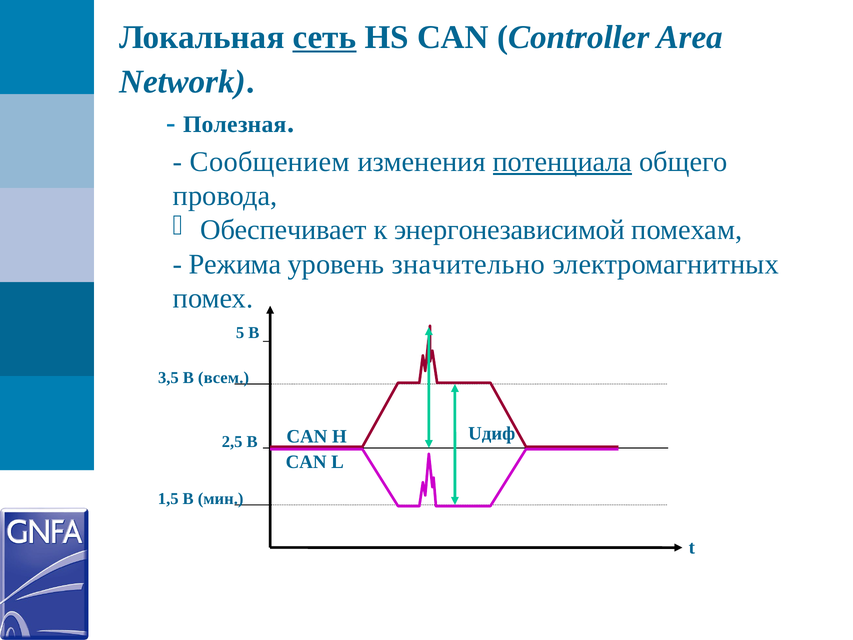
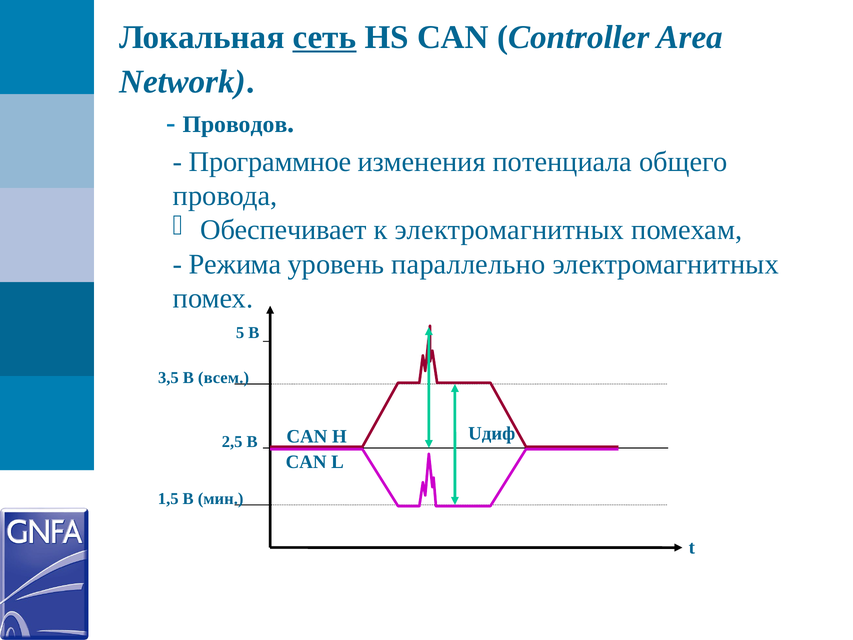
Полезная: Полезная -> Проводов (235, 124)
Сообщением: Сообщением -> Программное (270, 162)
потенциала underline: present -> none (562, 162)
к энергонезависимой: энергонезависимой -> электромагнитных (509, 230)
значительно: значительно -> параллельно (468, 264)
